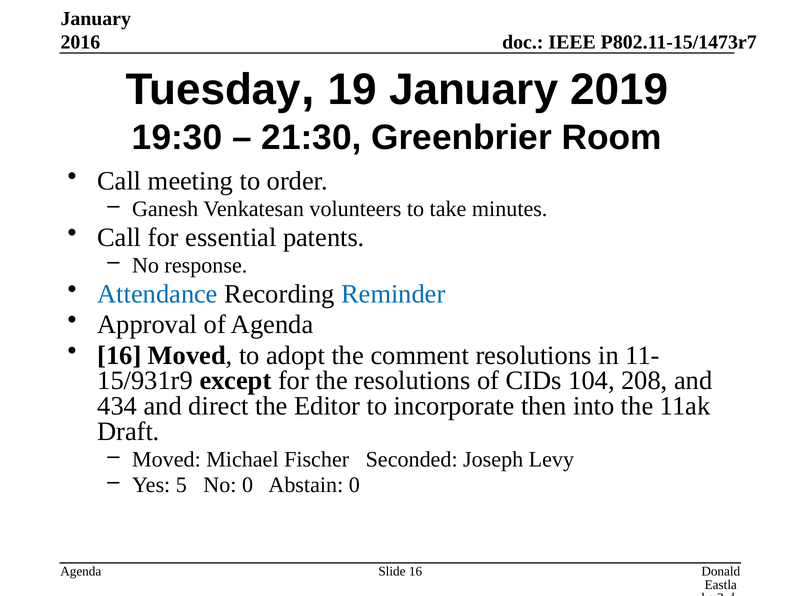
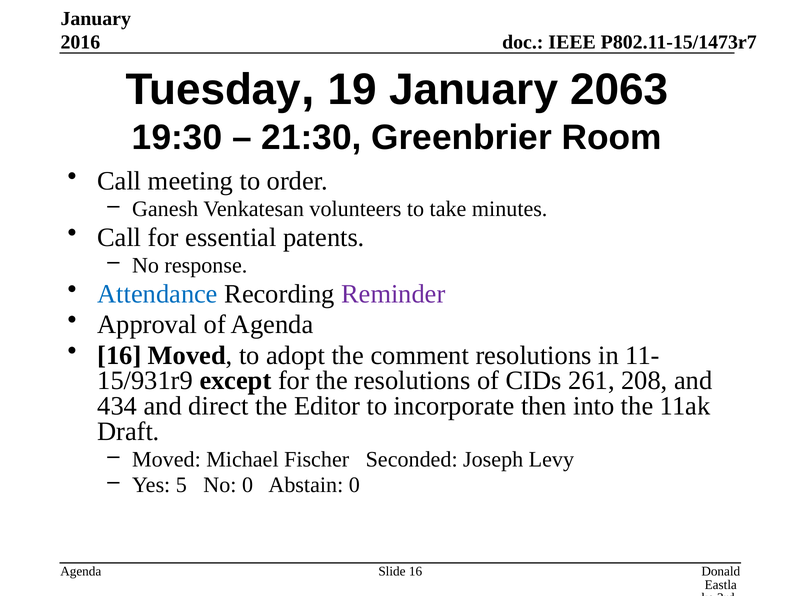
2019: 2019 -> 2063 (619, 90)
Reminder colour: blue -> purple (393, 294)
104: 104 -> 261 (591, 380)
